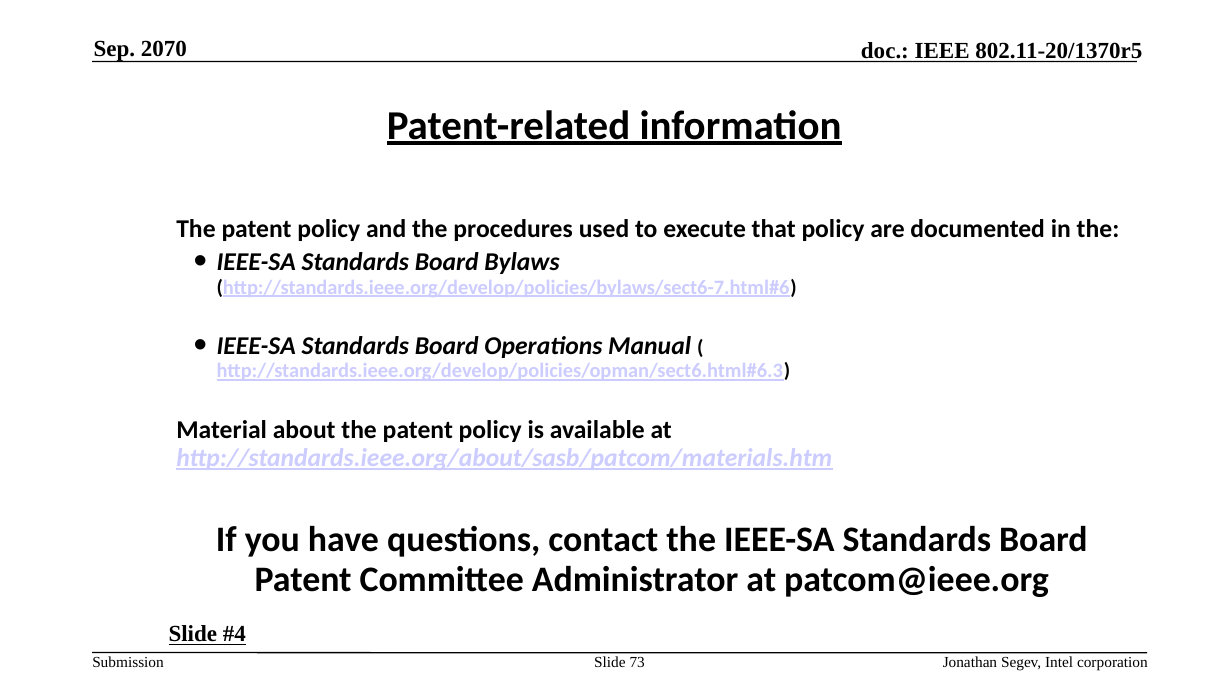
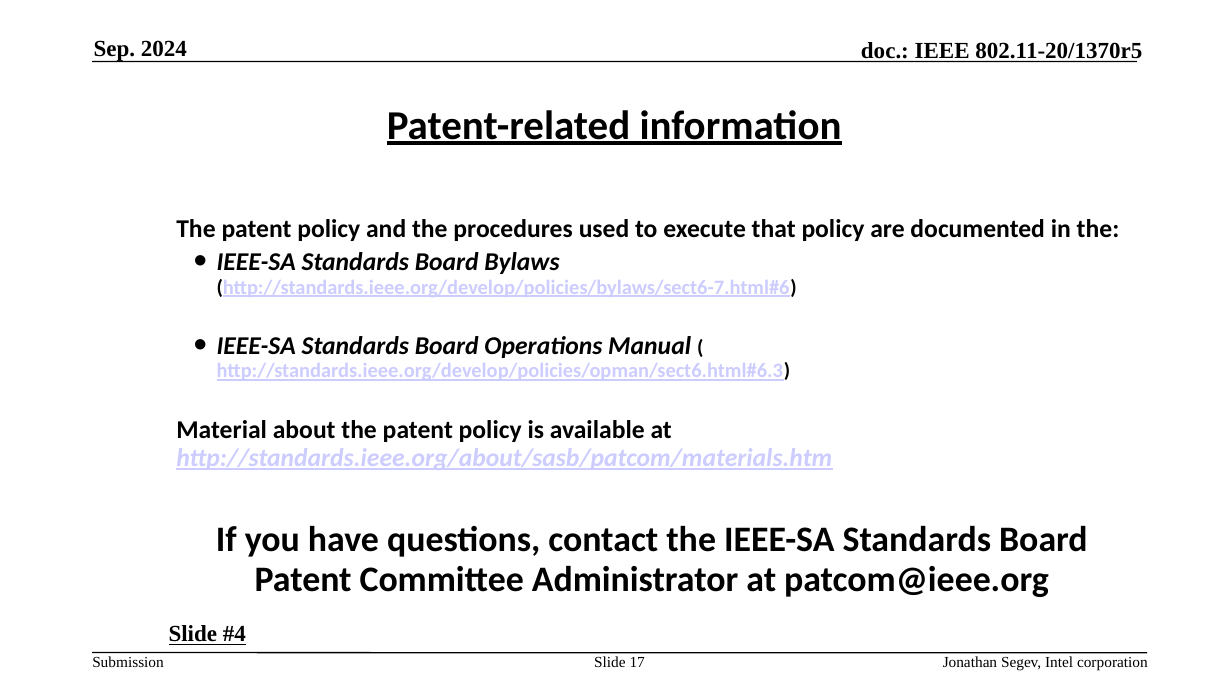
2070: 2070 -> 2024 (164, 49)
73: 73 -> 17 (637, 663)
